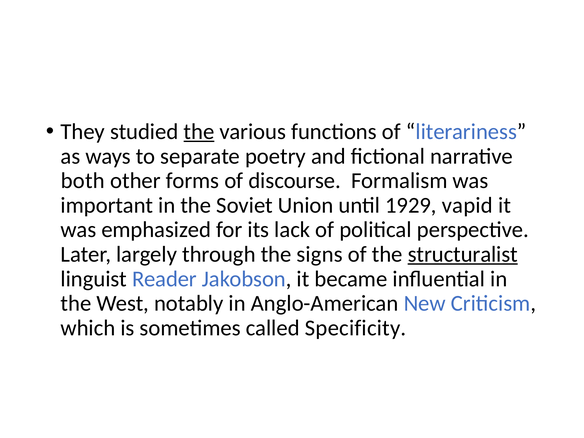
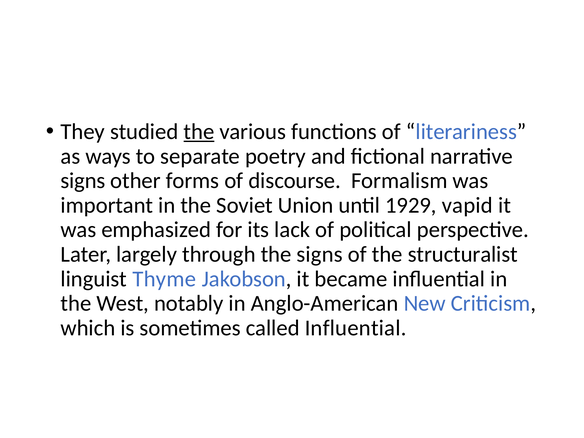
both: both -> signs (83, 181)
structuralist underline: present -> none (463, 254)
Reader: Reader -> Thyme (164, 279)
called Specificity: Specificity -> Influential (356, 328)
